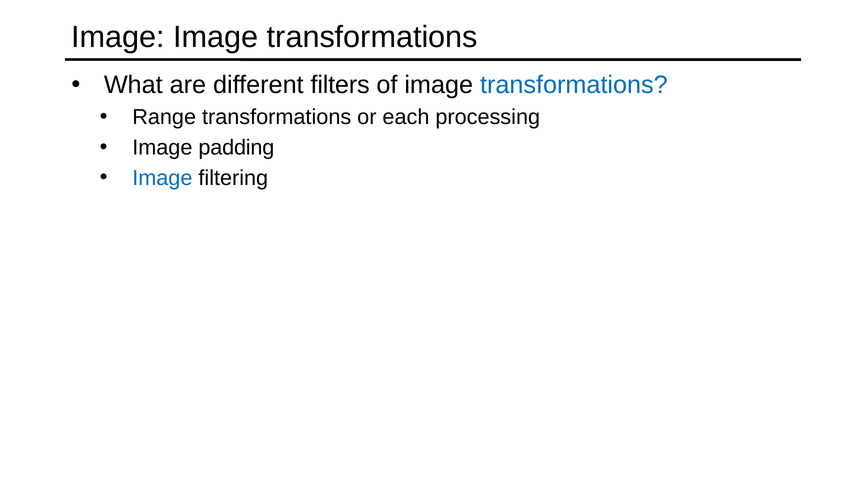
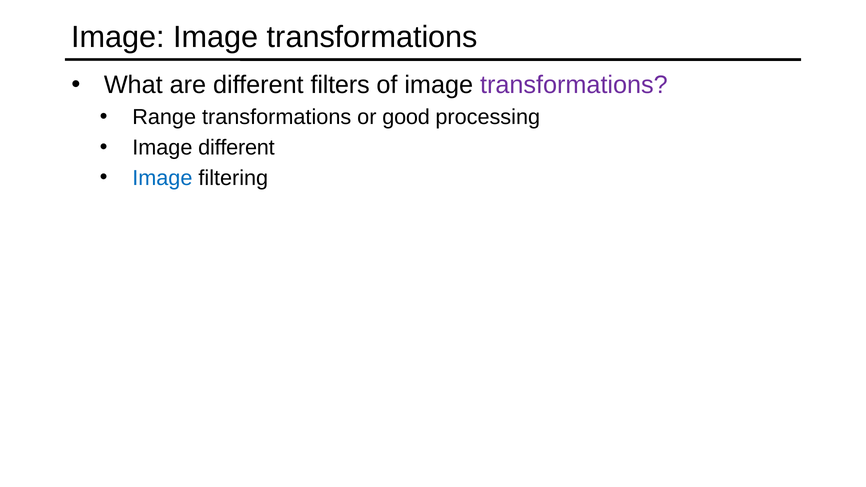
transformations colour: blue -> purple (574, 85)
each: each -> good (406, 117)
Image padding: padding -> different (236, 148)
